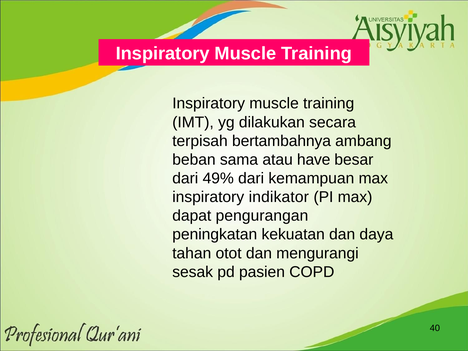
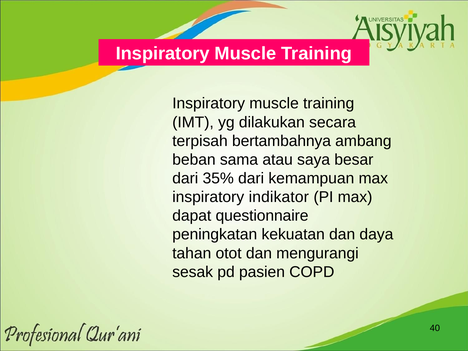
have: have -> saya (314, 160)
49%: 49% -> 35% (218, 178)
pengurangan: pengurangan -> questionnaire (262, 216)
